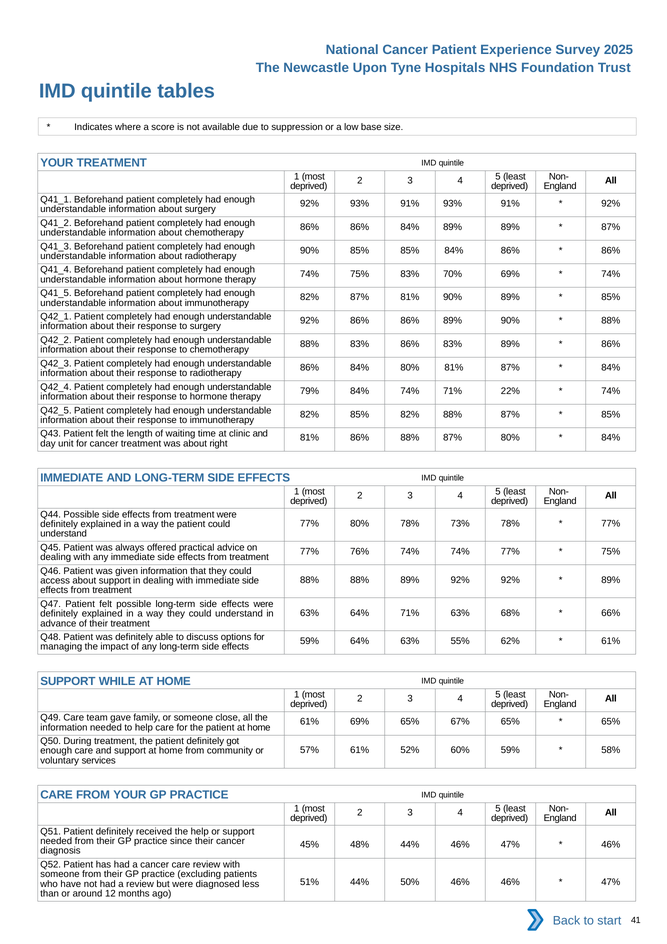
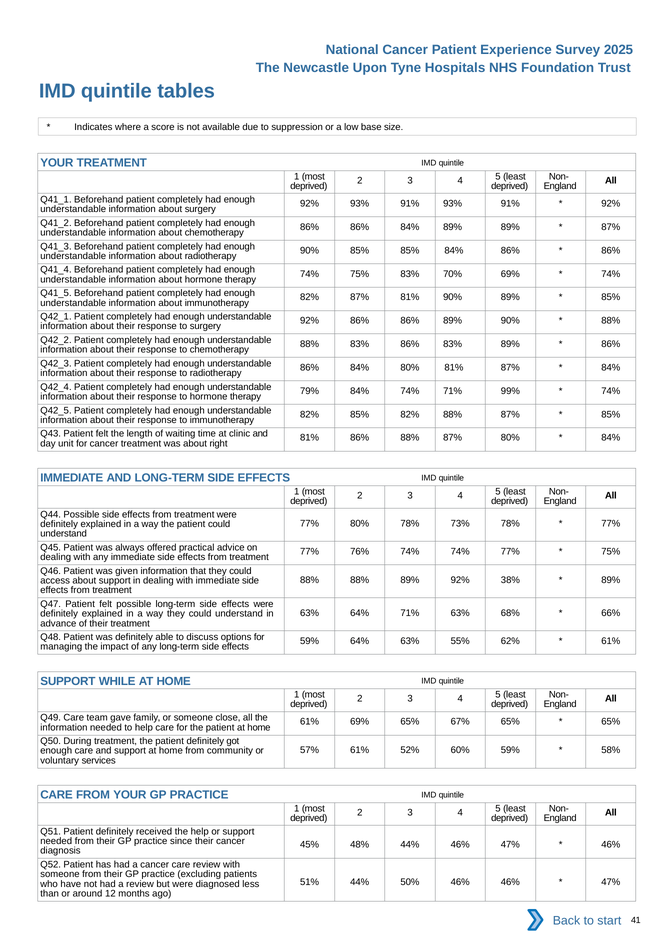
22%: 22% -> 99% (510, 391)
92% 92%: 92% -> 38% (510, 580)
